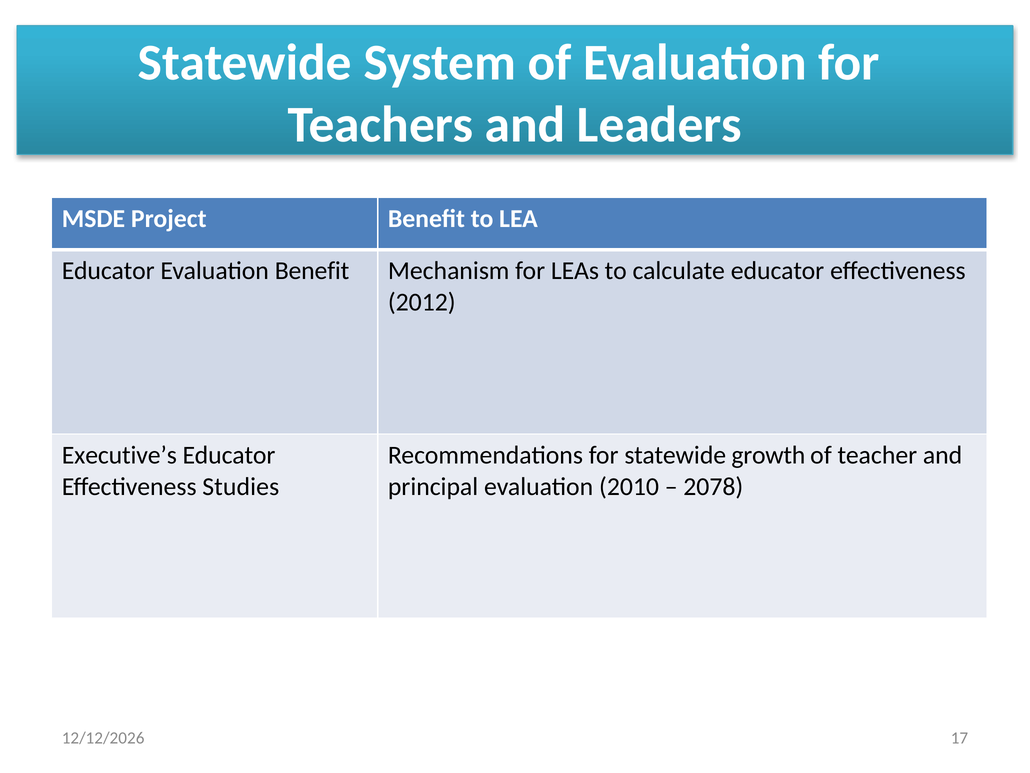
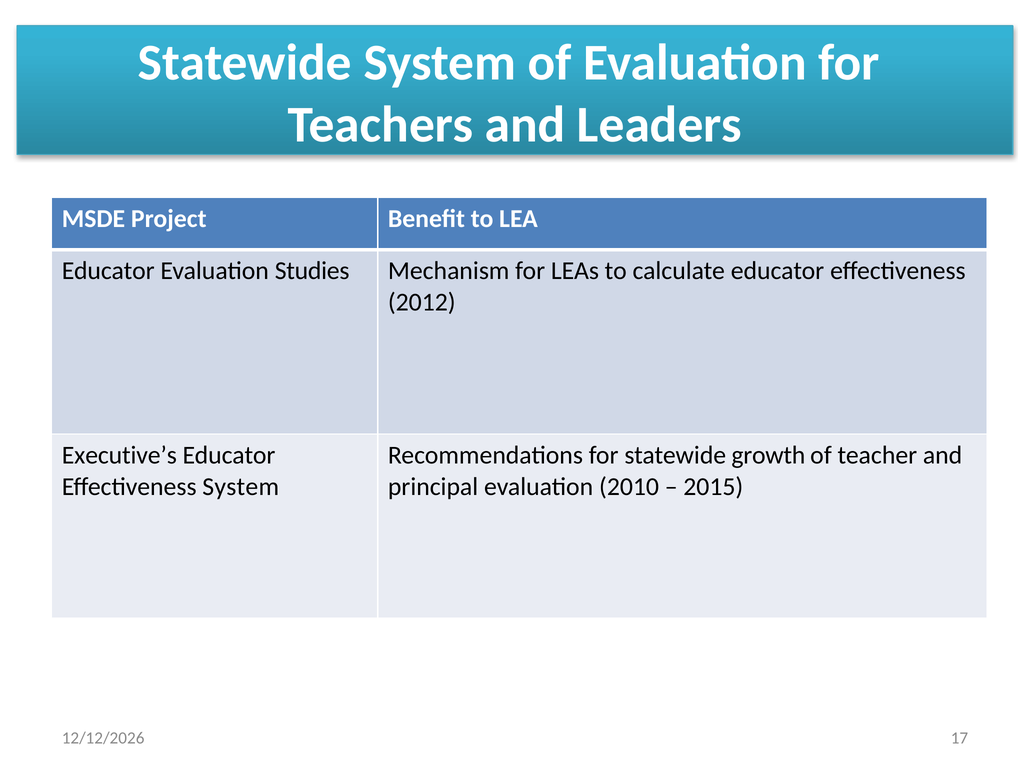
Evaluation Benefit: Benefit -> Studies (312, 271)
Effectiveness Studies: Studies -> System (241, 486)
2078: 2078 -> 2015 (713, 486)
